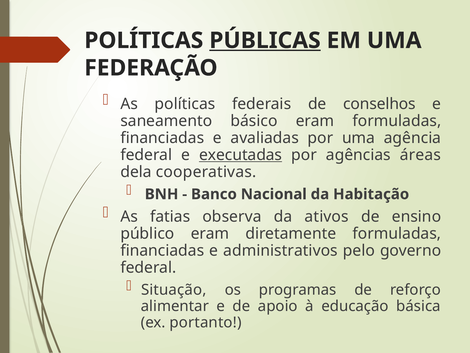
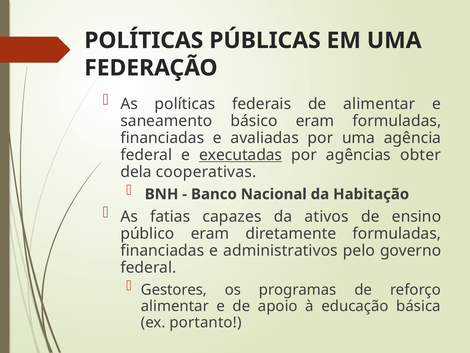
PÚBLICAS underline: present -> none (265, 40)
de conselhos: conselhos -> alimentar (379, 104)
áreas: áreas -> obter (420, 155)
observa: observa -> capazes (232, 216)
Situação: Situação -> Gestores (174, 290)
